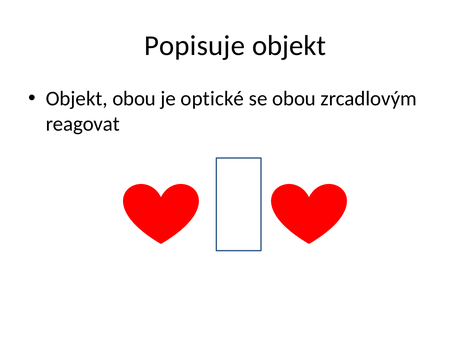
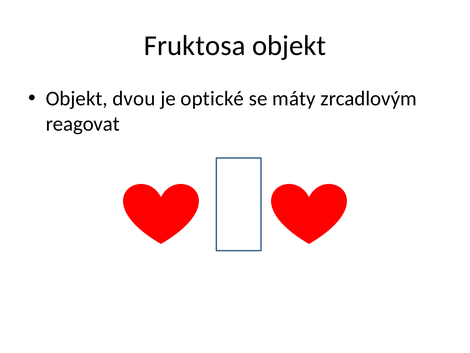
Popisuje: Popisuje -> Fruktosa (195, 45)
Objekt obou: obou -> dvou (134, 99)
se obou: obou -> máty (294, 99)
